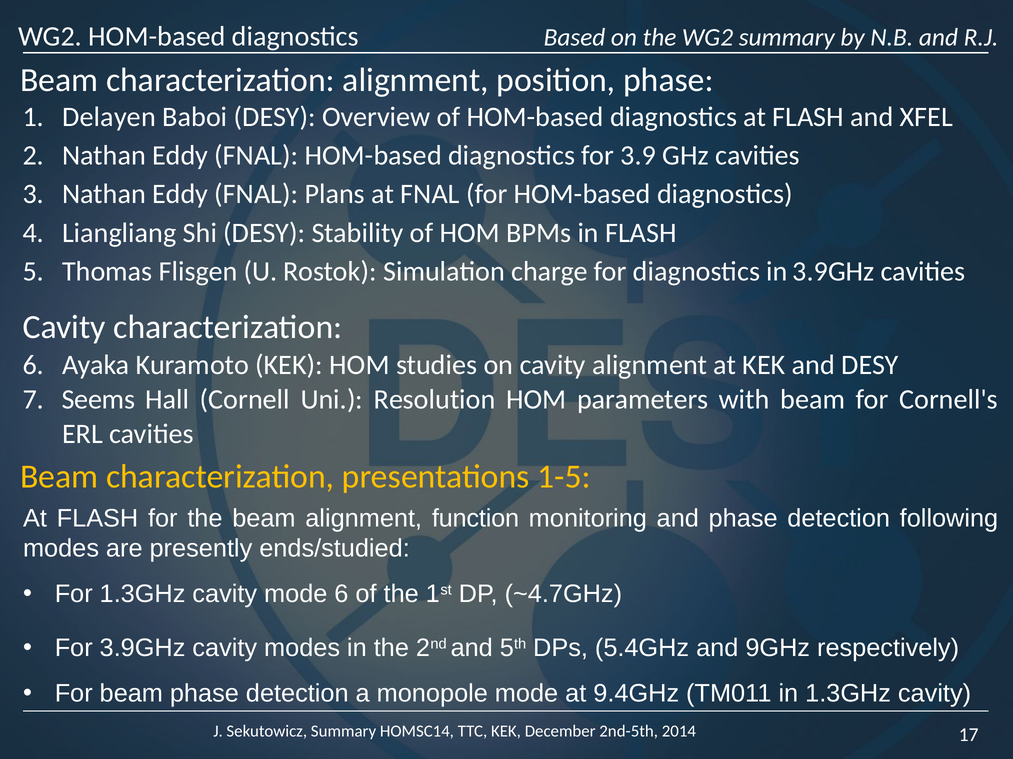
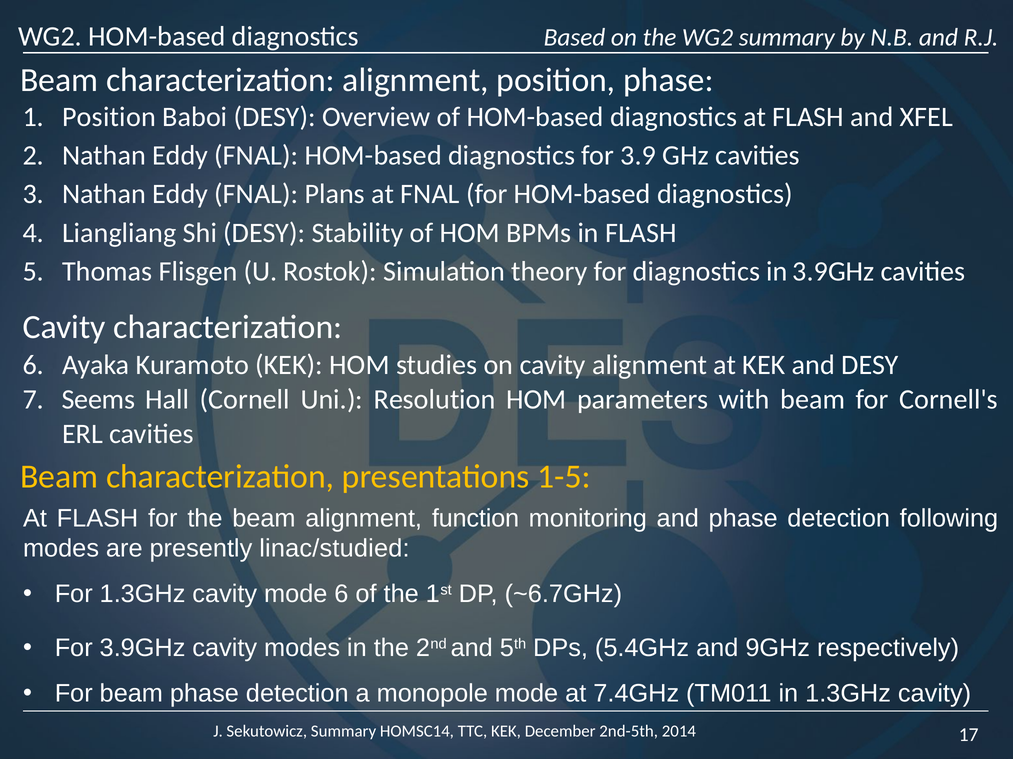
Delayen: Delayen -> Position (109, 117)
charge: charge -> theory (549, 272)
ends/studied: ends/studied -> linac/studied (334, 549)
~4.7GHz: ~4.7GHz -> ~6.7GHz (563, 595)
9.4GHz: 9.4GHz -> 7.4GHz (636, 694)
